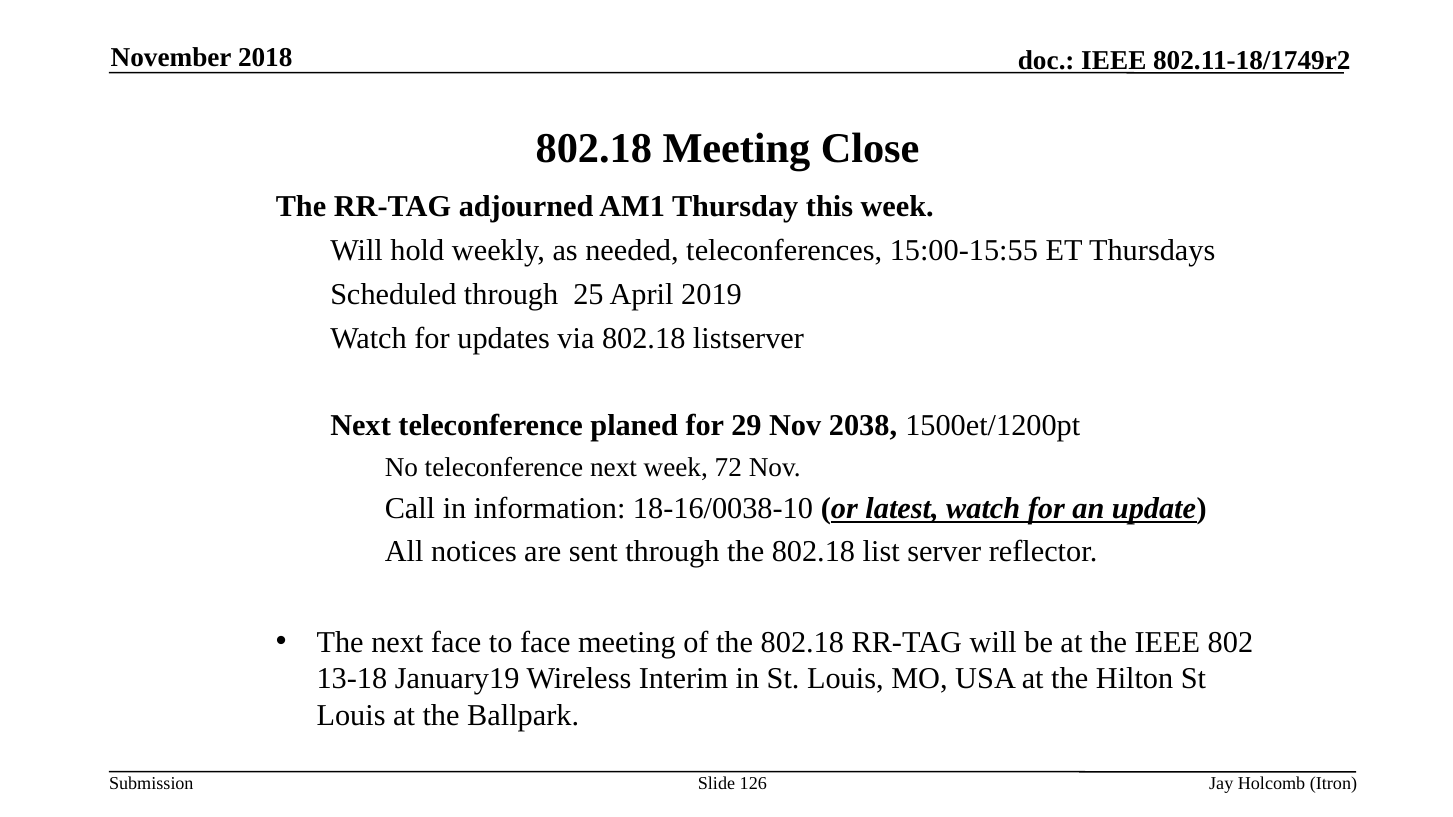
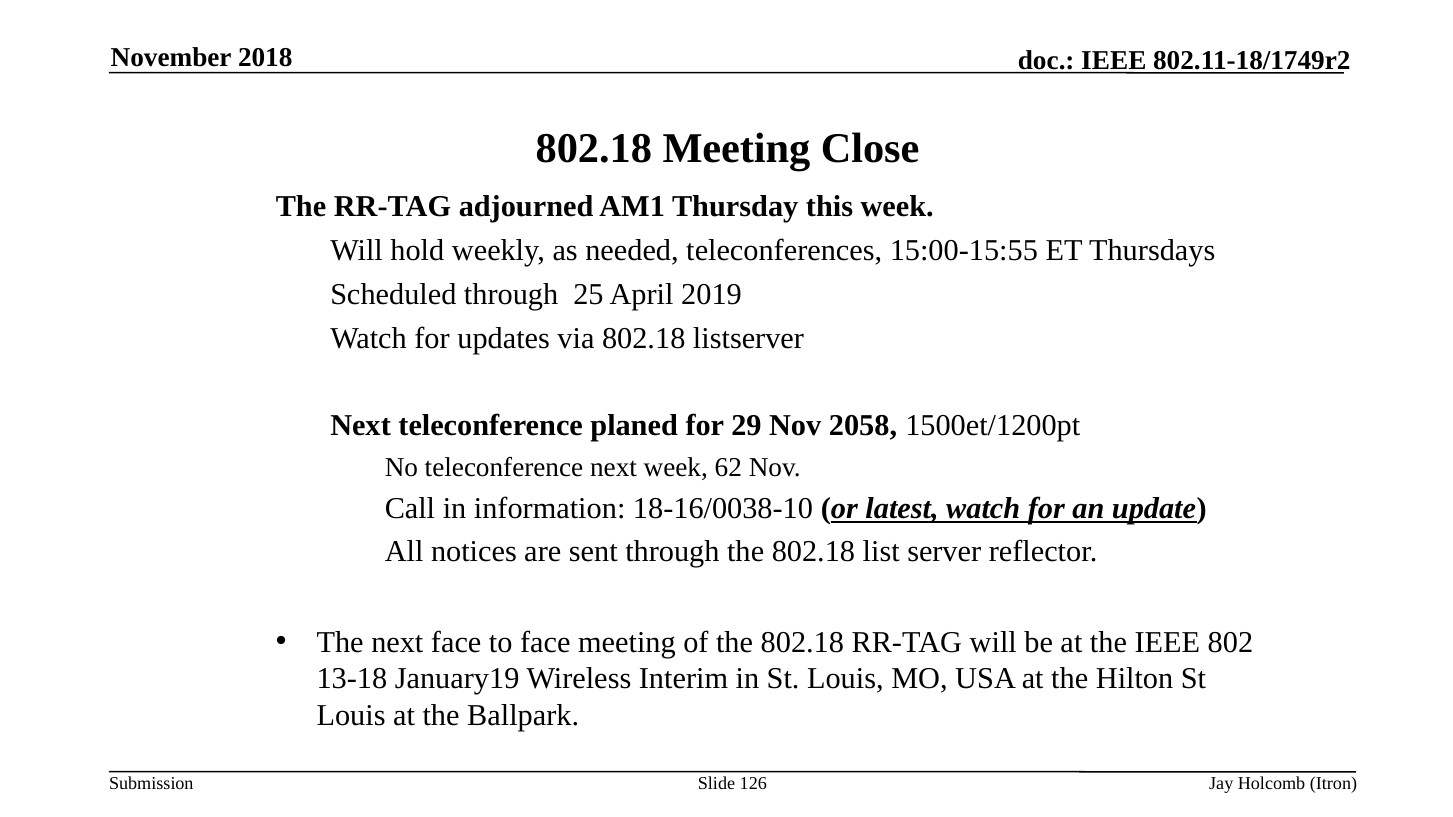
2038: 2038 -> 2058 (863, 426)
72: 72 -> 62 (728, 467)
